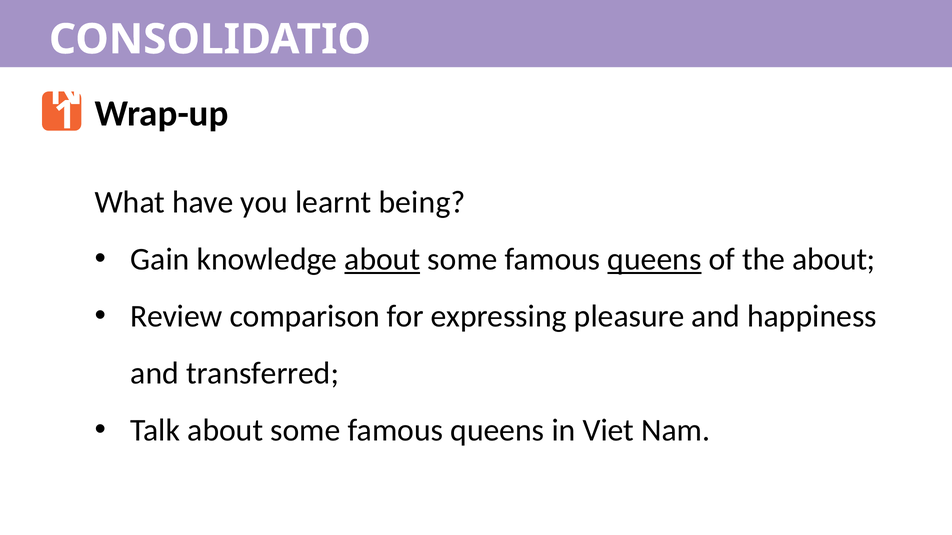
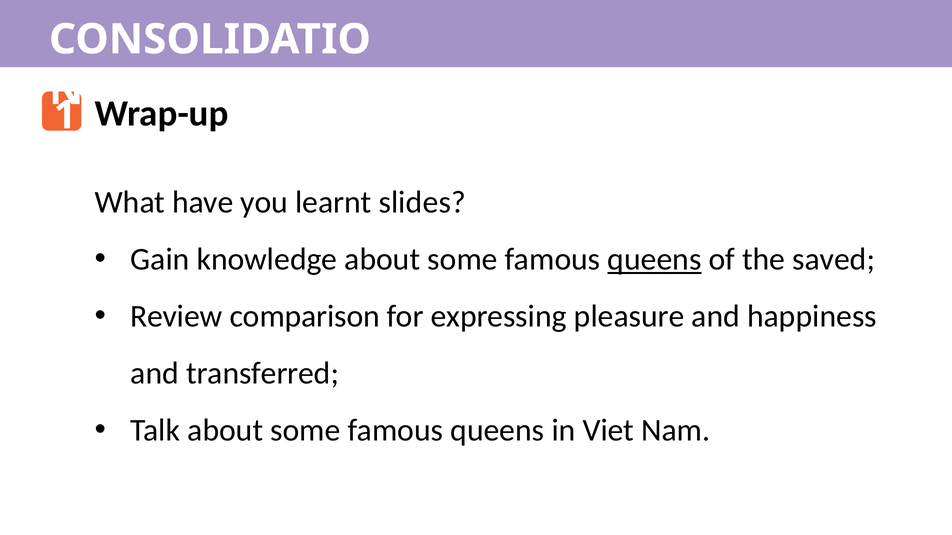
being: being -> slides (422, 202)
about underline: present -> none (382, 260)
the about: about -> saved (834, 260)
